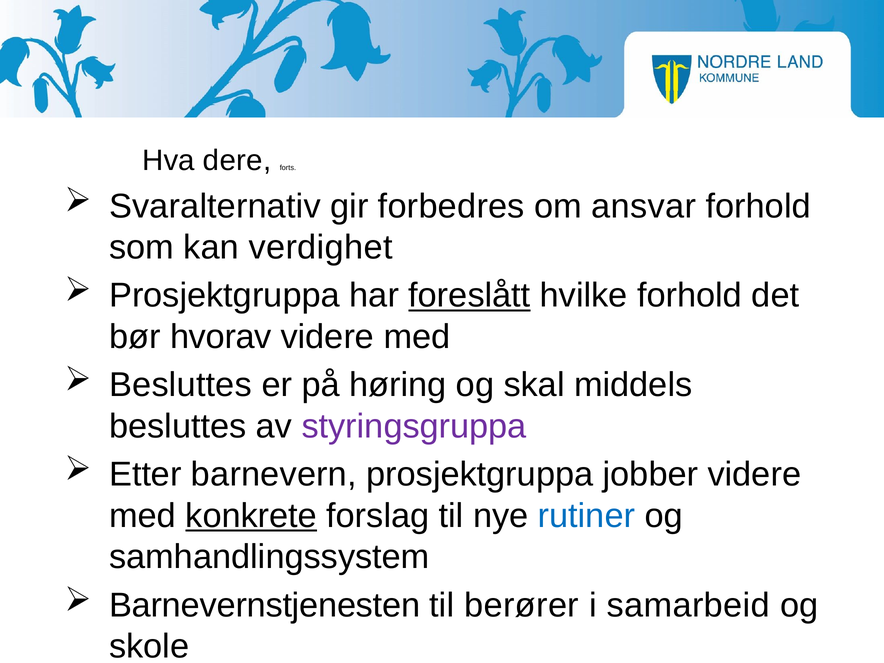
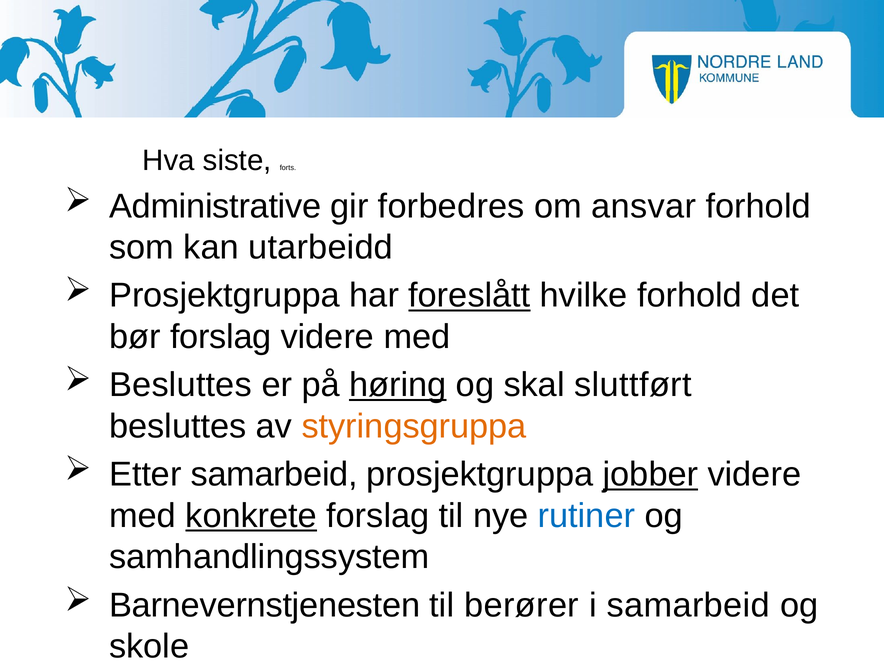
dere: dere -> siste (237, 161)
Svaralternativ: Svaralternativ -> Administrative (215, 206)
verdighet: verdighet -> utarbeidd (321, 247)
bør hvorav: hvorav -> forslag (221, 337)
høring underline: none -> present (398, 385)
middels: middels -> sluttført (633, 385)
styringsgruppa colour: purple -> orange (414, 426)
Etter barnevern: barnevern -> samarbeid (274, 475)
jobber underline: none -> present (650, 475)
